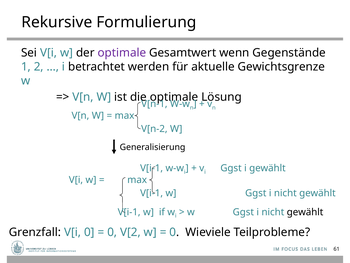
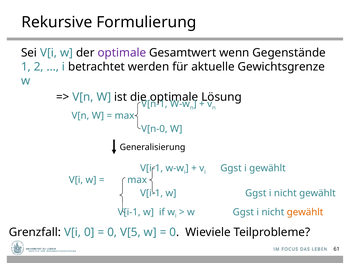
V[n-2: V[n-2 -> V[n-0 (154, 129)
gewählt colour: black -> orange (305, 212)
V[2: V[2 -> V[5 (130, 232)
